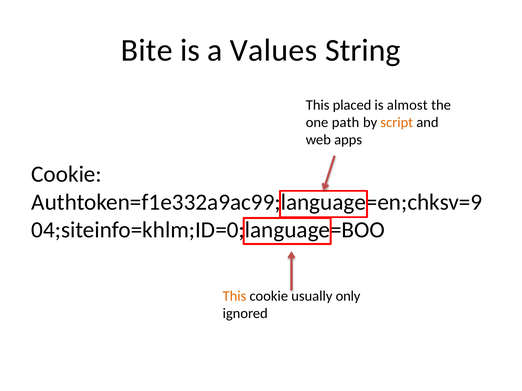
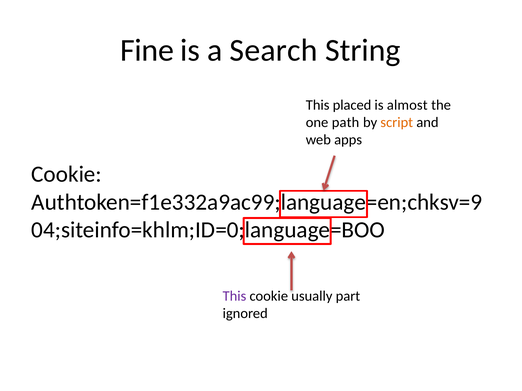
Bite: Bite -> Fine (147, 51)
Values: Values -> Search (274, 51)
This colour: orange -> purple (234, 296)
only: only -> part (348, 296)
